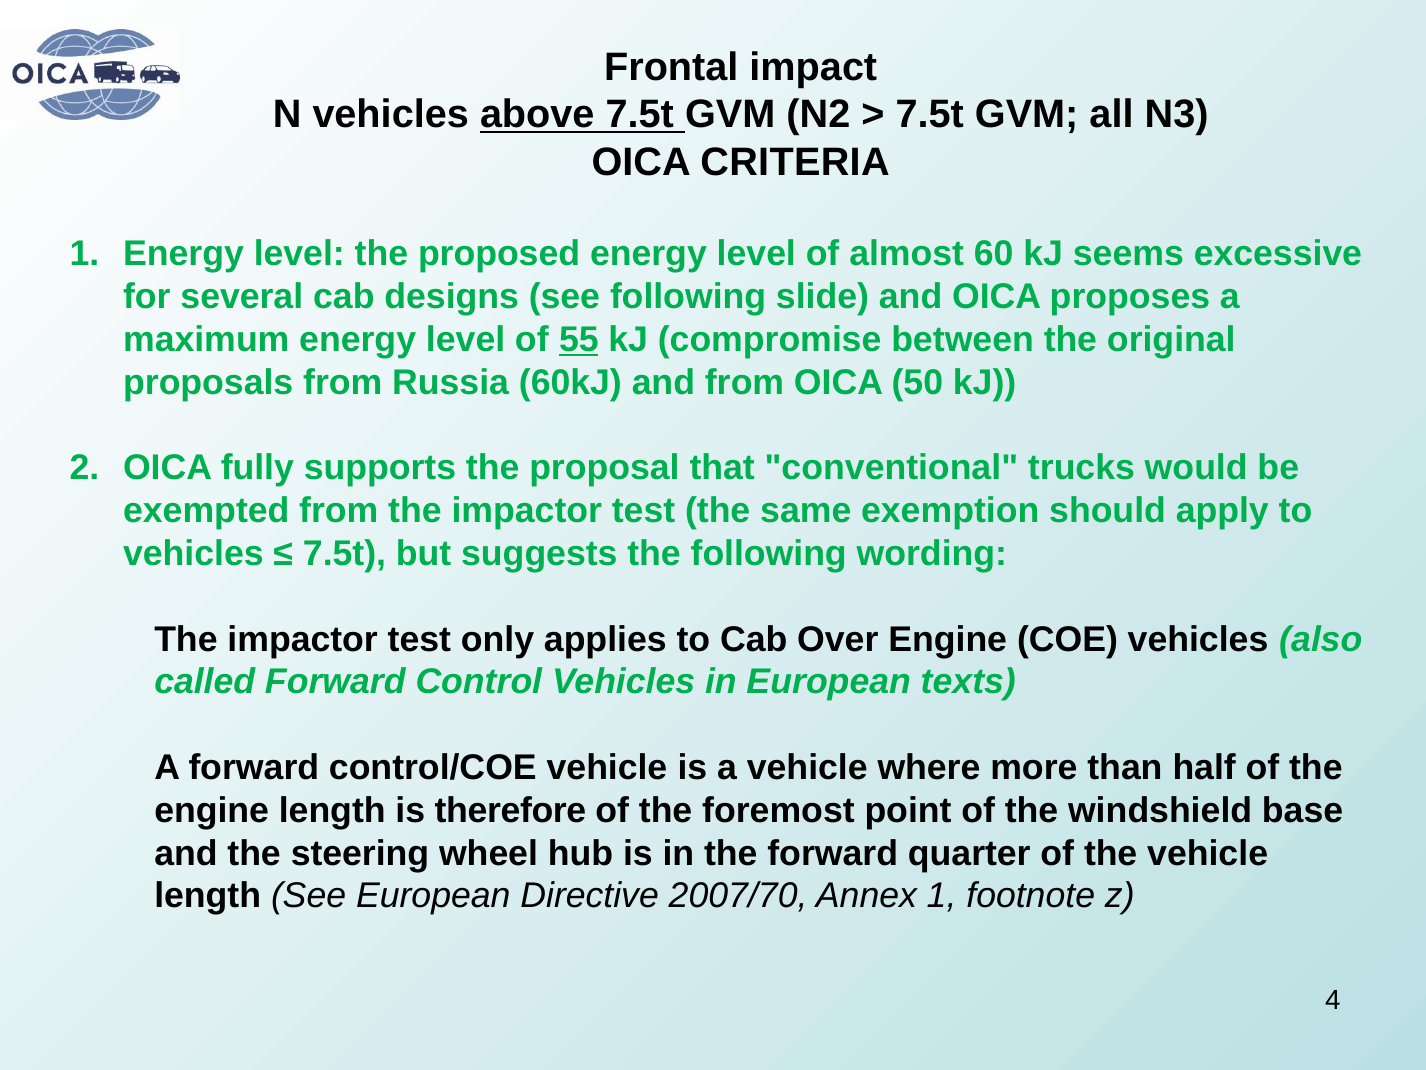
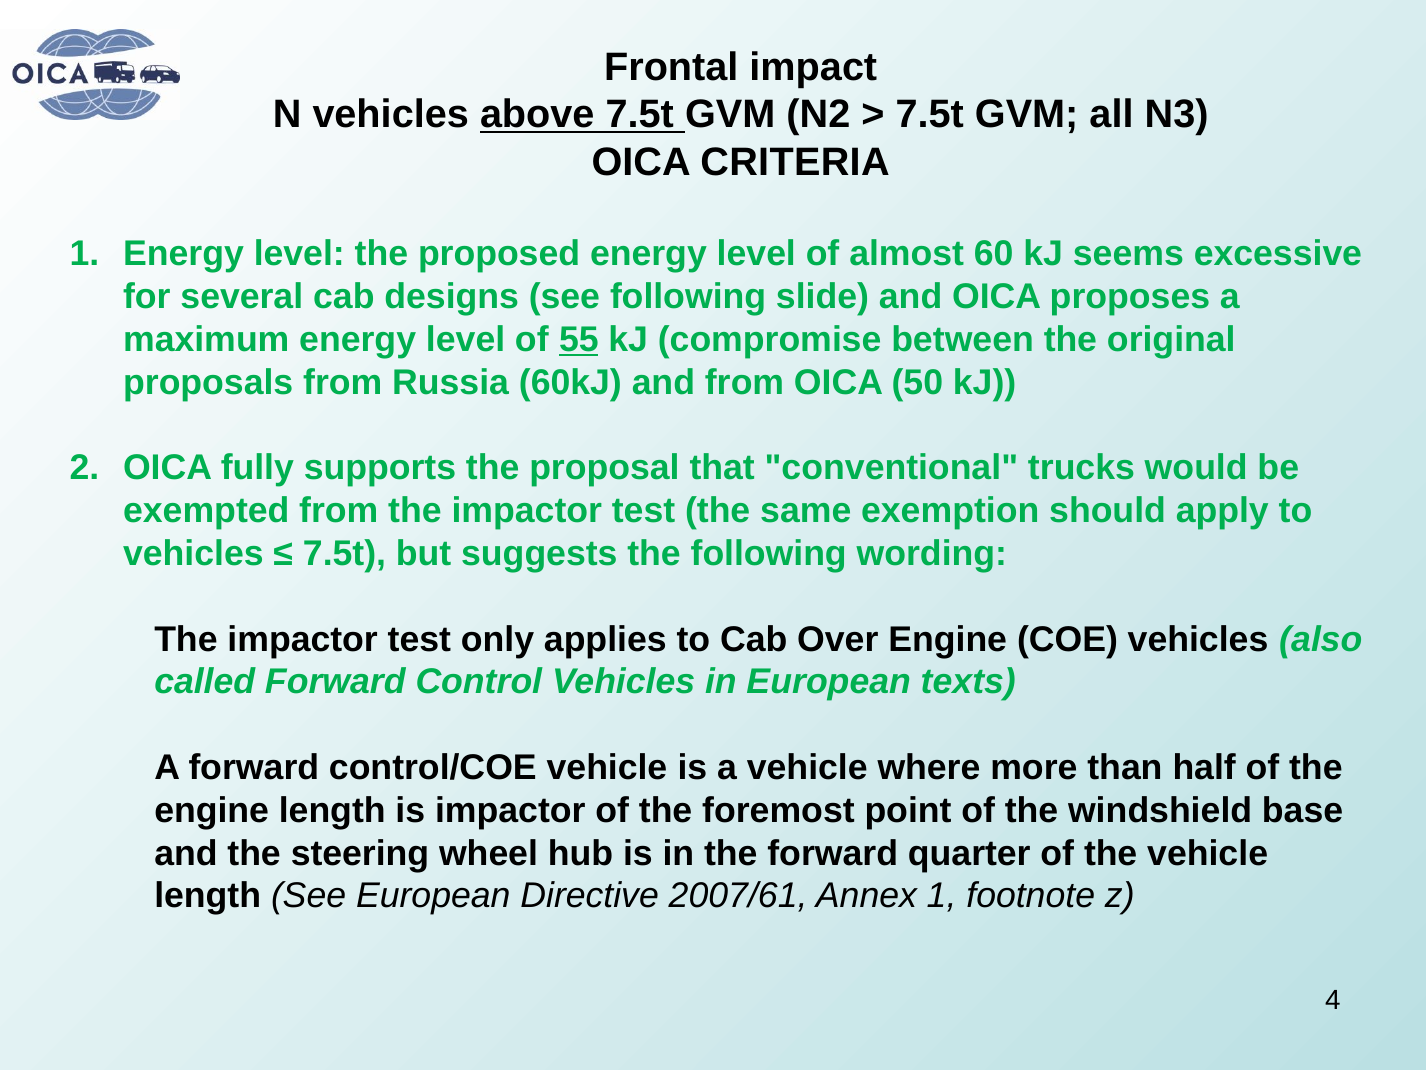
is therefore: therefore -> impactor (510, 810)
2007/70: 2007/70 -> 2007/61 (738, 896)
